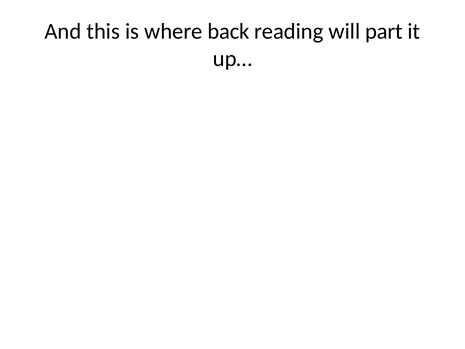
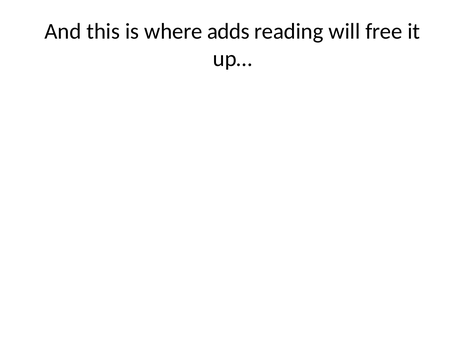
back: back -> adds (228, 31)
part: part -> free (384, 31)
